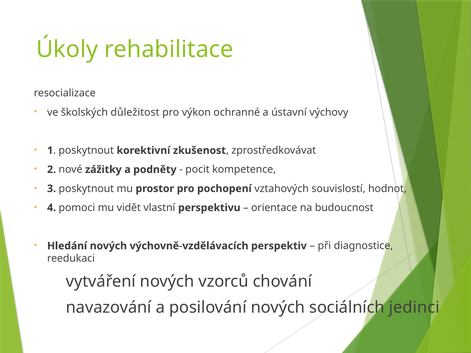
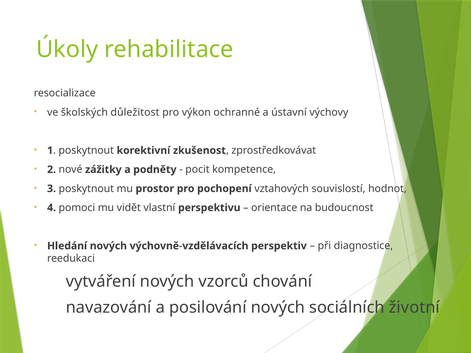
jedinci: jedinci -> životní (414, 308)
